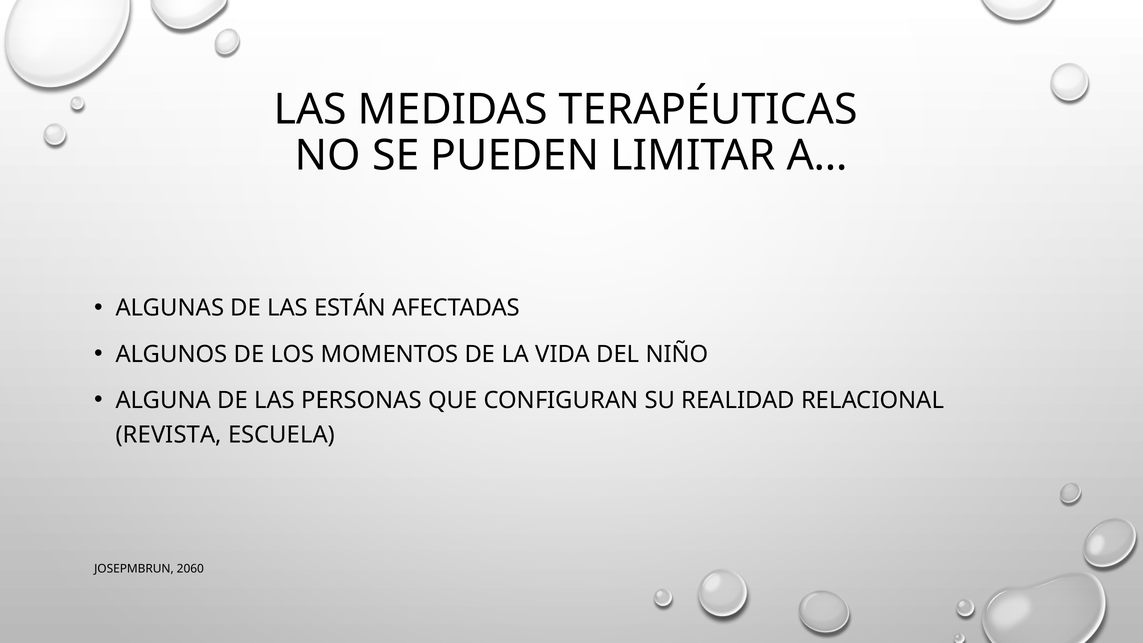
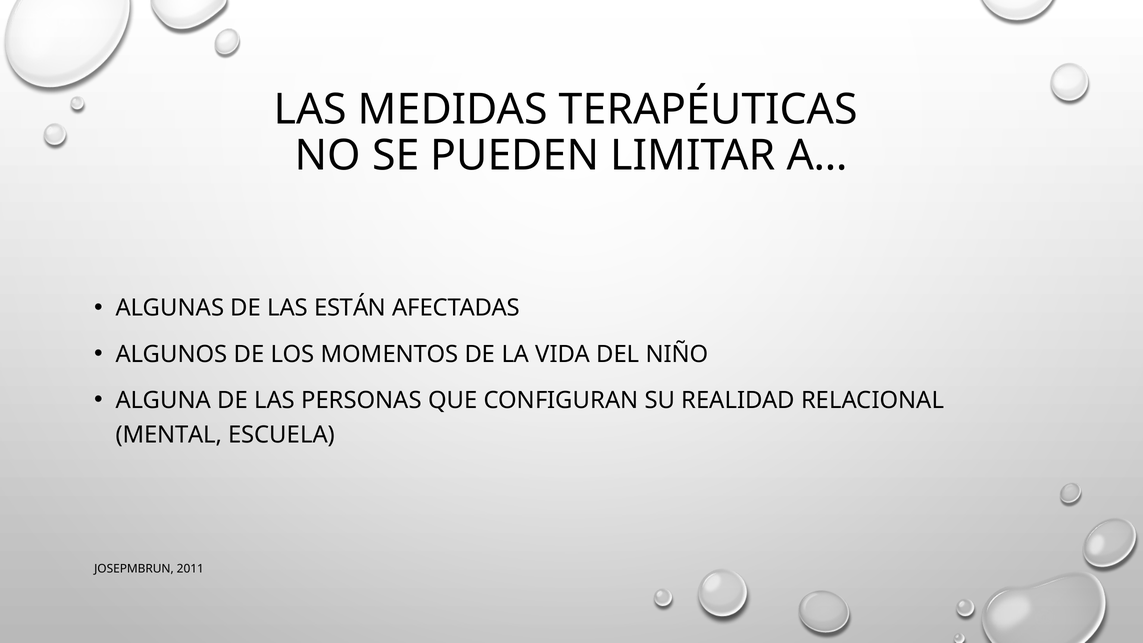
REVISTA: REVISTA -> MENTAL (169, 435)
2060: 2060 -> 2011 (190, 569)
